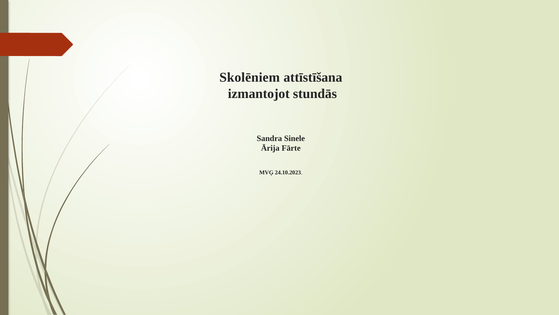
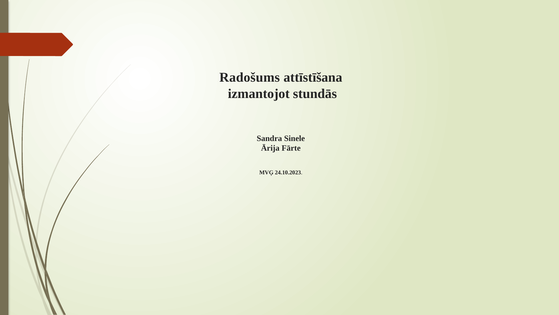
Skolēniem: Skolēniem -> Radošums (250, 77)
